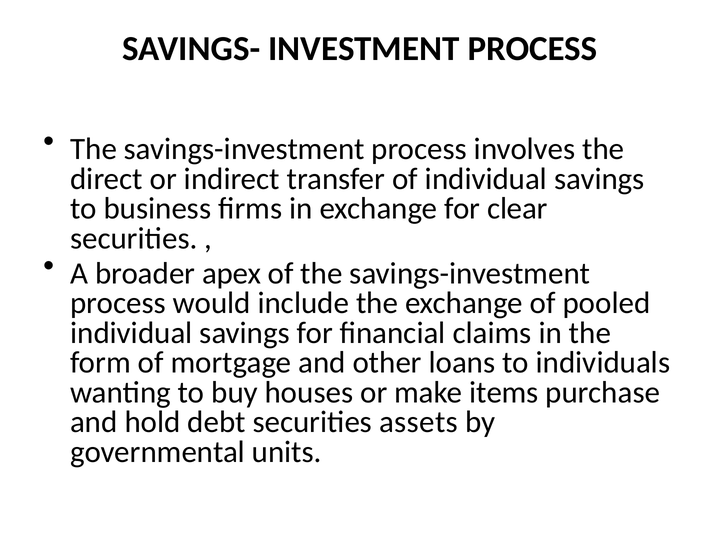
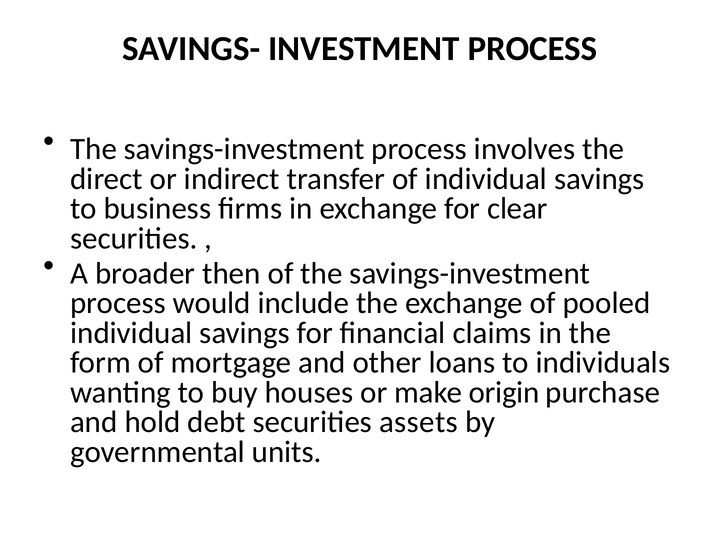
apex: apex -> then (231, 273)
items: items -> origin (504, 392)
